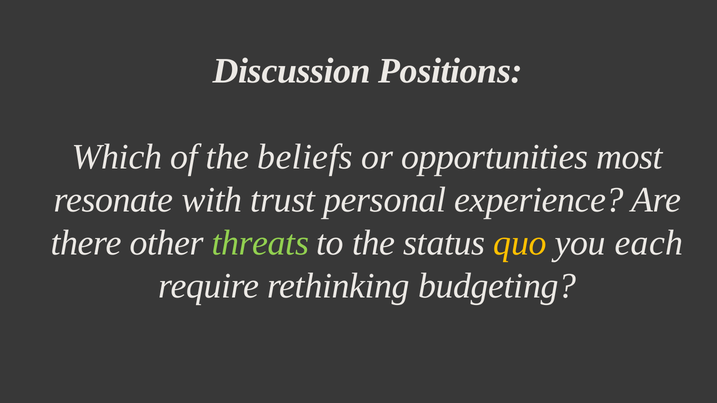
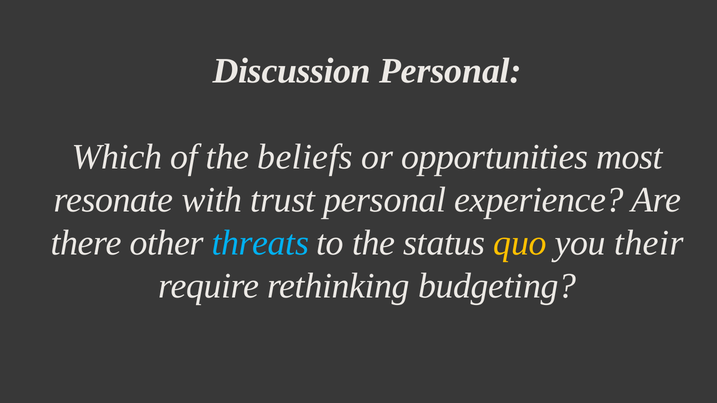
Discussion Positions: Positions -> Personal (450, 71)
threats colour: light green -> light blue (260, 243)
each: each -> their (649, 243)
